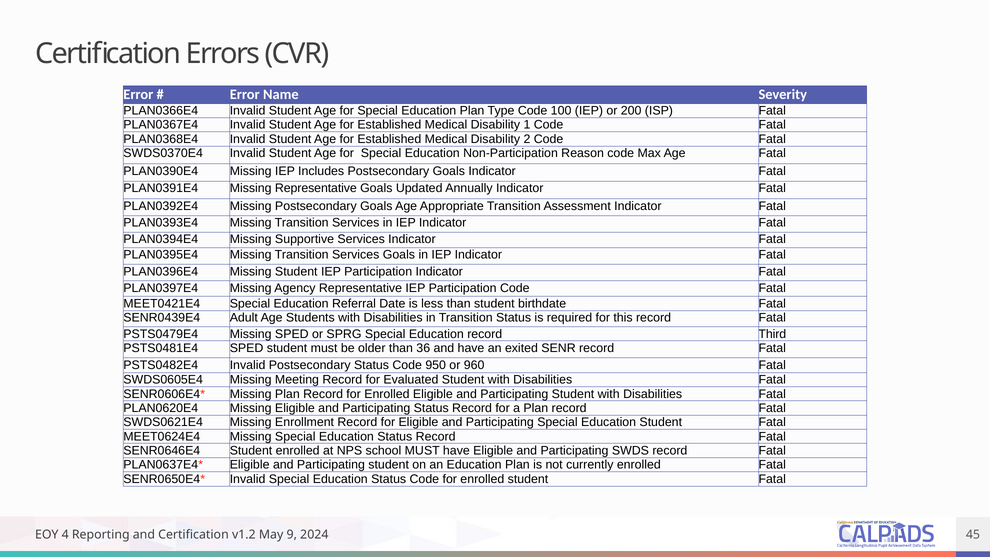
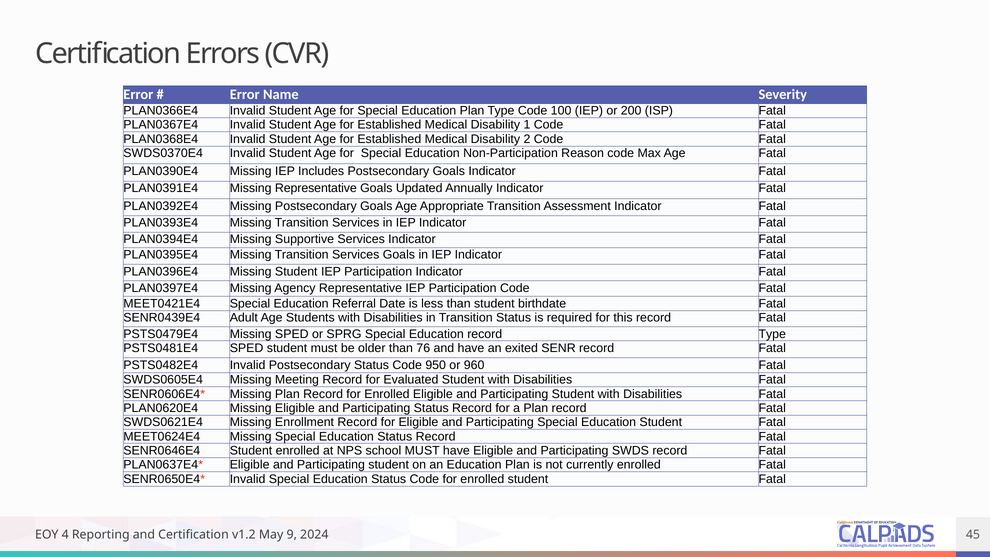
record Third: Third -> Type (772, 334)
36: 36 -> 76 (423, 348)
